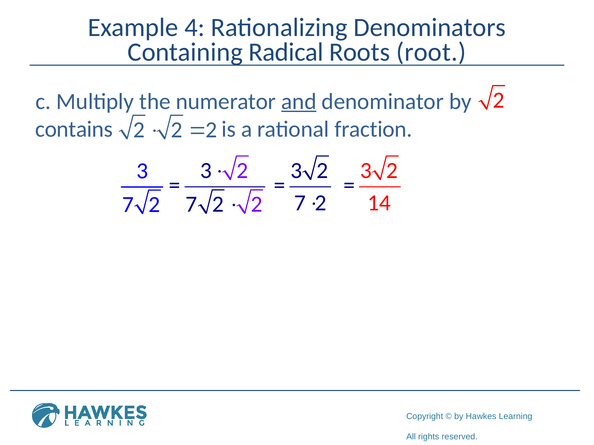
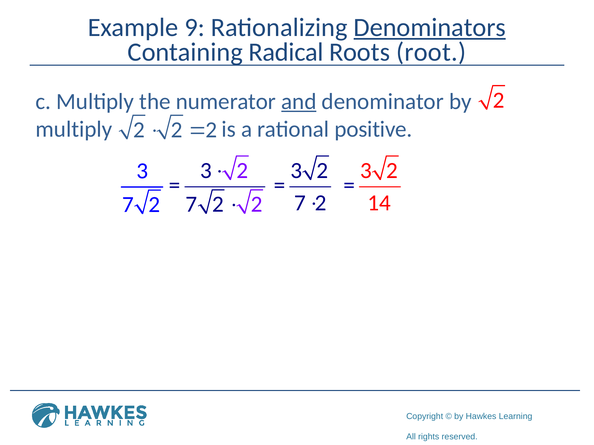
4: 4 -> 9 (195, 28)
Denominators underline: none -> present (430, 28)
contains: contains -> multiply (74, 129)
fraction: fraction -> positive (373, 129)
